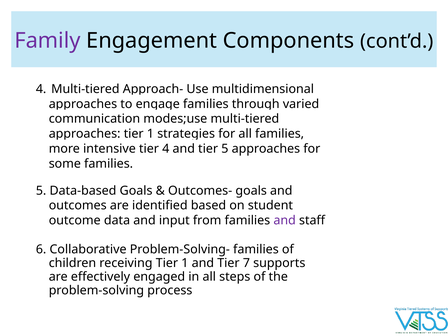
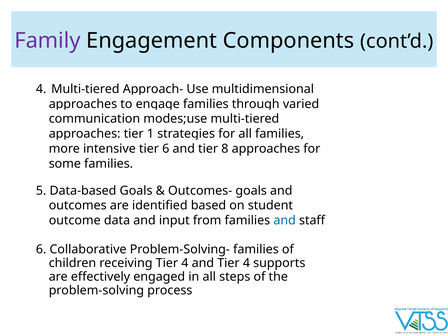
tier 4: 4 -> 6 (166, 149)
tier 5: 5 -> 8 (225, 149)
and colour: purple -> blue (285, 220)
receiving Tier 1: 1 -> 4 (185, 263)
and Tier 7: 7 -> 4 (246, 263)
